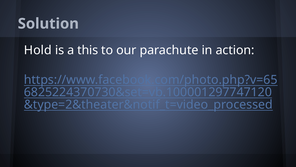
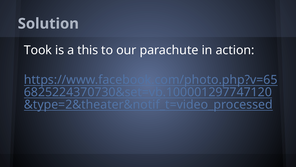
Hold: Hold -> Took (38, 50)
